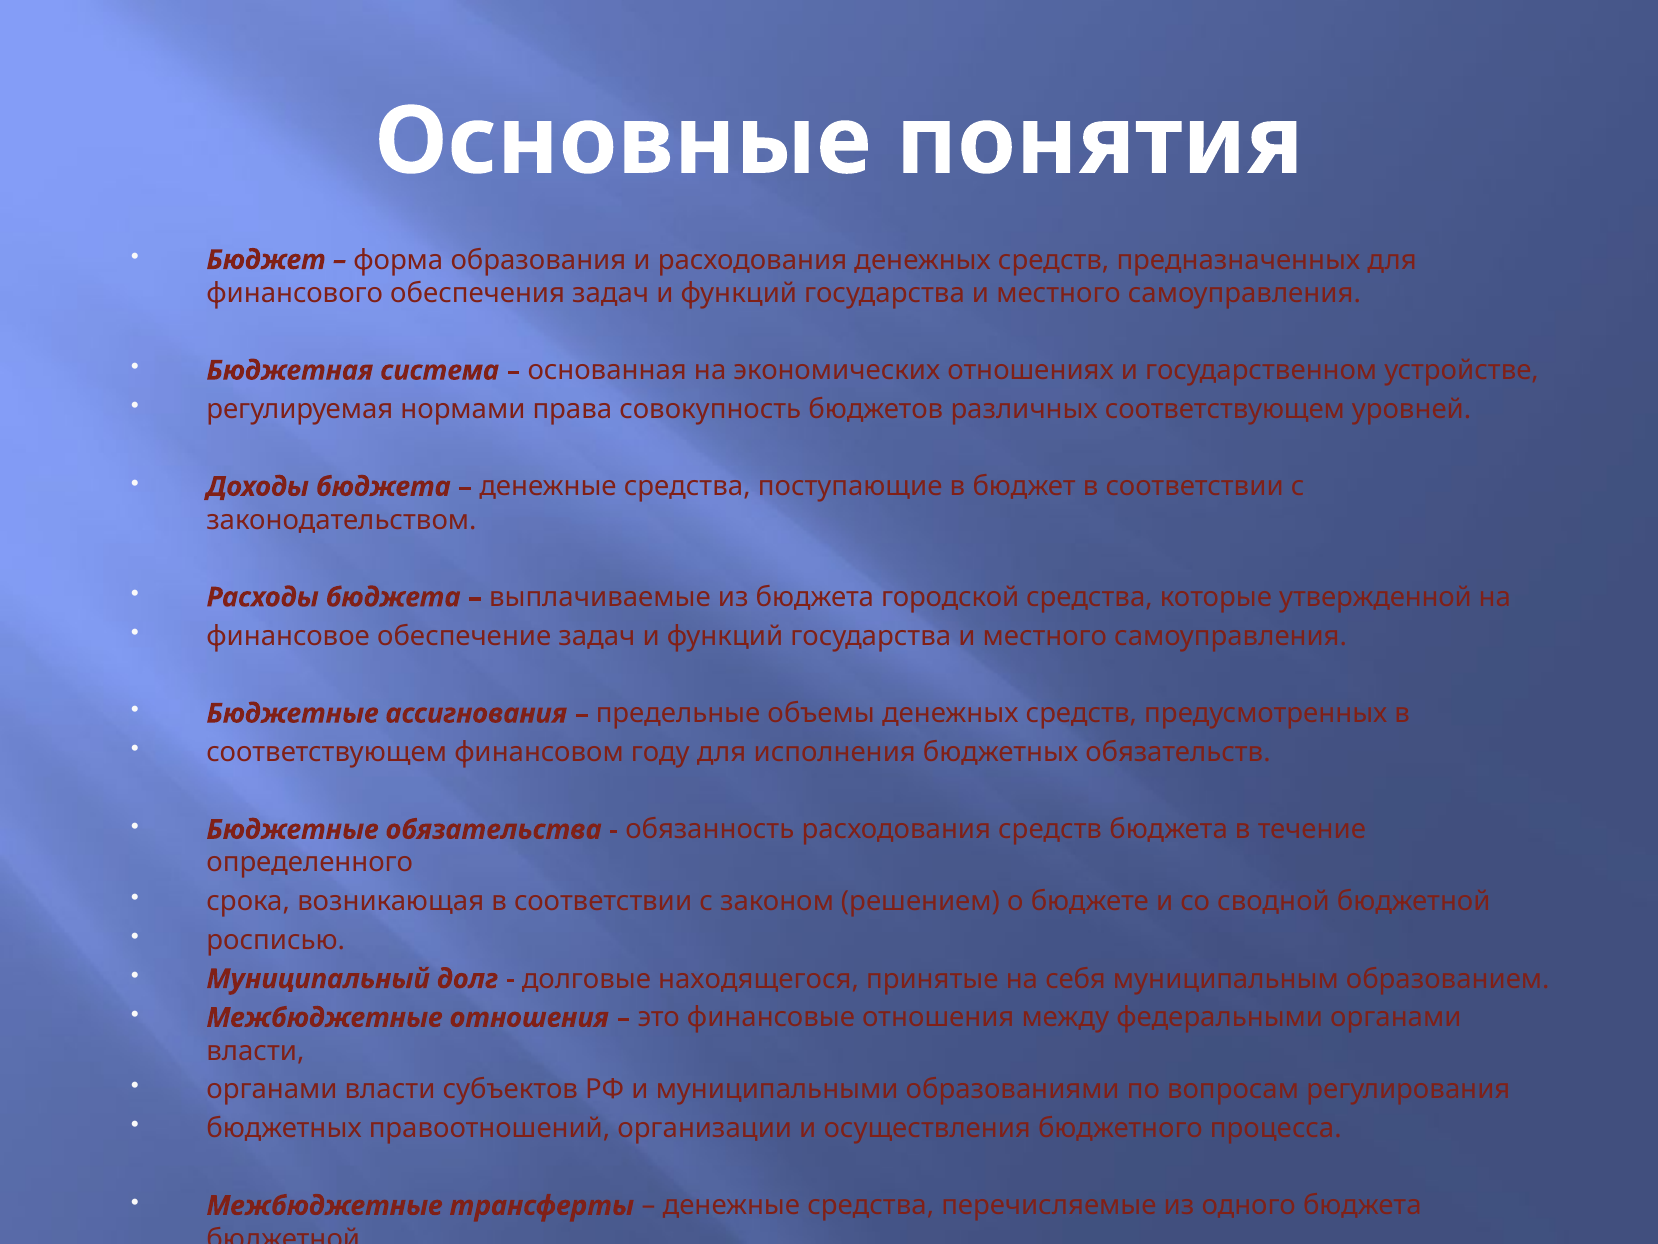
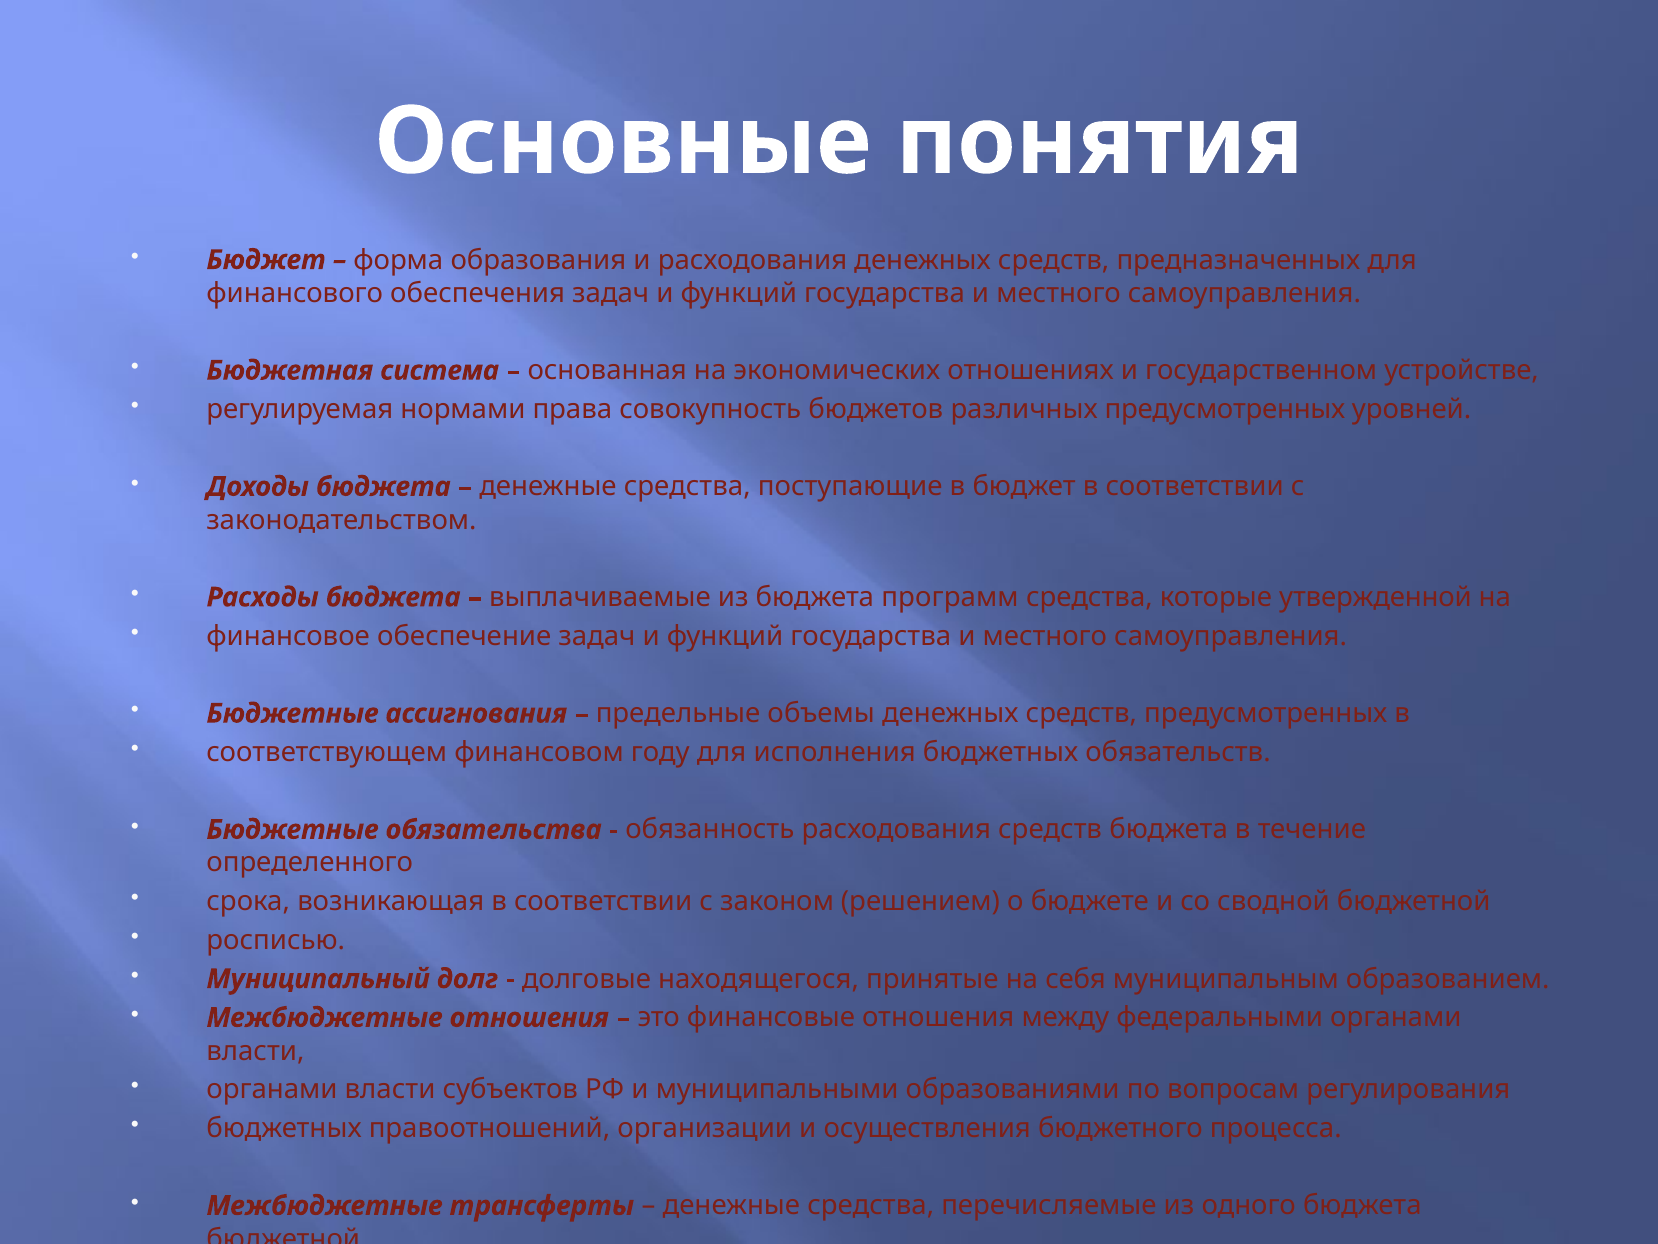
различных соответствующем: соответствующем -> предусмотренных (1225, 409)
городской: городской -> программ (950, 597)
